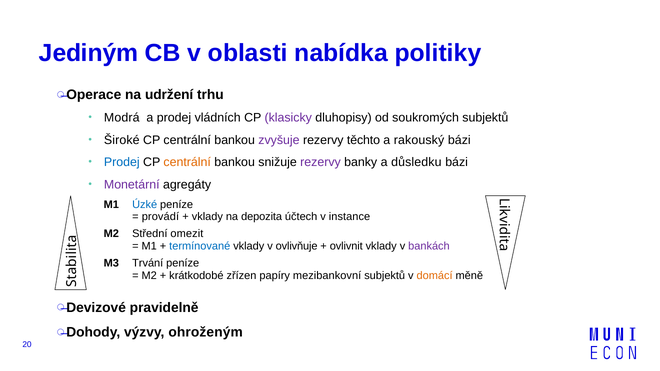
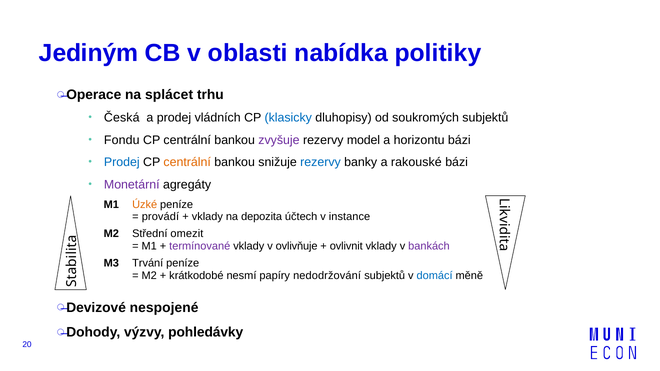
udržení: udržení -> splácet (169, 95)
Modrá: Modrá -> Česká (122, 118)
klasicky colour: purple -> blue (288, 118)
Široké: Široké -> Fondu (122, 140)
těchto: těchto -> model (363, 140)
rakouský: rakouský -> horizontu (419, 140)
rezervy colour: purple -> blue (320, 163)
důsledku: důsledku -> rakouské (416, 163)
Úzké colour: blue -> orange (145, 205)
termínované colour: blue -> purple (200, 246)
zřízen: zřízen -> nesmí (241, 276)
mezibankovní: mezibankovní -> nedodržování (327, 276)
domácí colour: orange -> blue (435, 276)
pravidelně: pravidelně -> nespojené (164, 308)
ohroženým: ohroženým -> pohledávky (206, 333)
